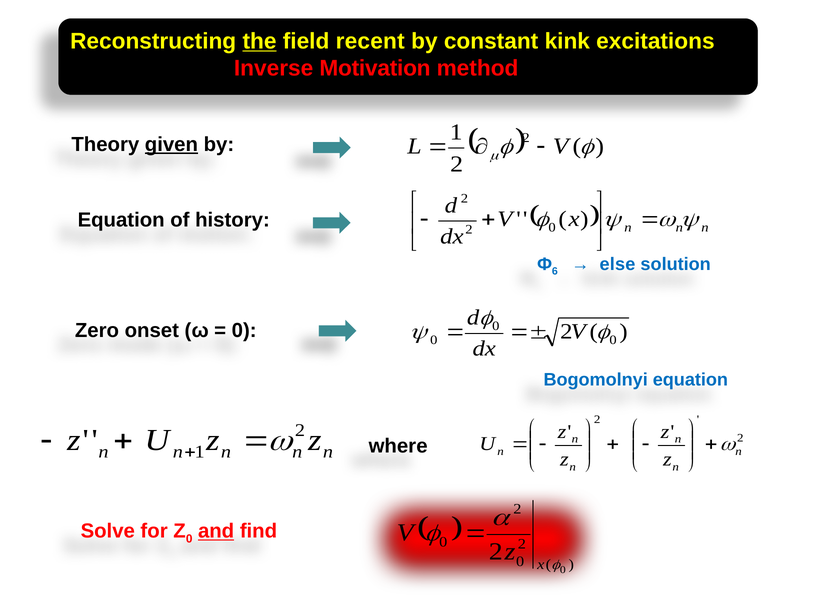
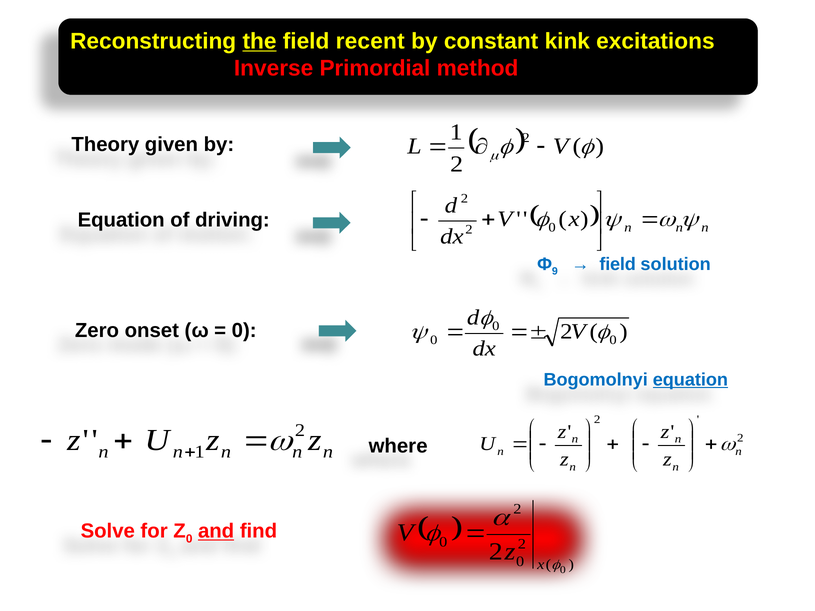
Motivation: Motivation -> Primordial (375, 69)
given underline: present -> none (171, 145)
history: history -> driving (232, 220)
6: 6 -> 9 (555, 271)
else: else -> field (618, 264)
equation underline: none -> present (690, 380)
